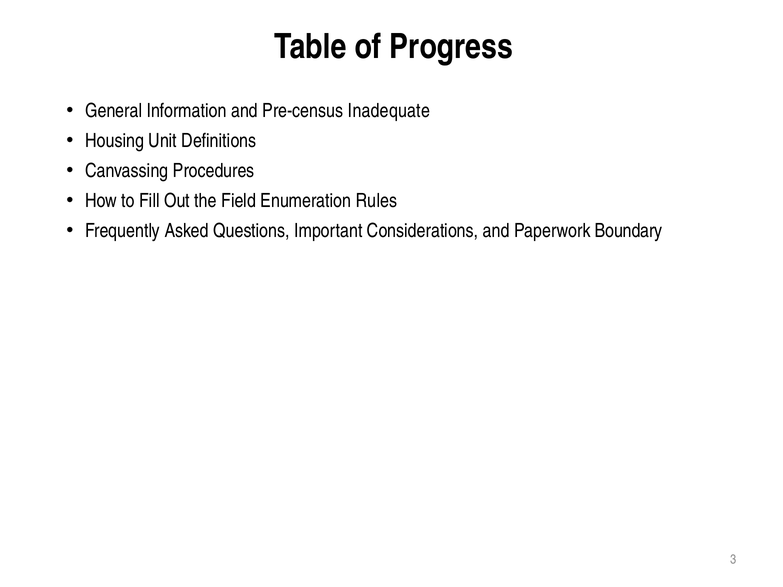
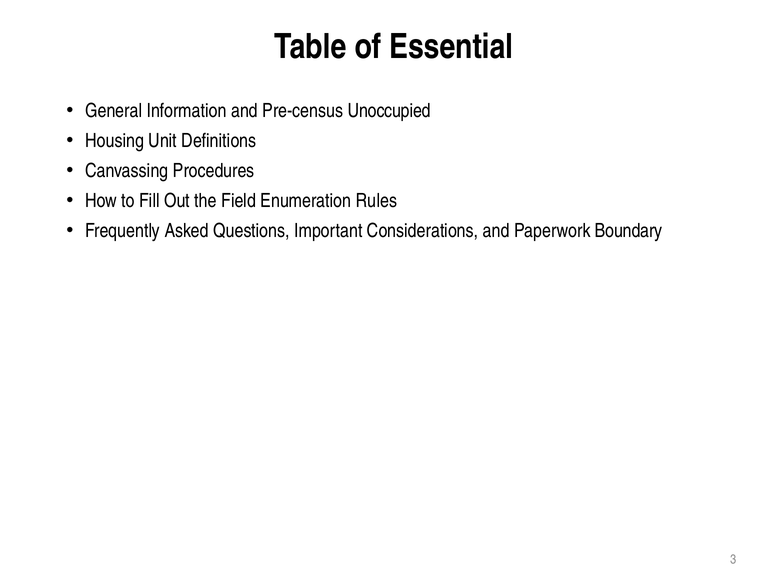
Progress: Progress -> Essential (451, 47)
Inadequate: Inadequate -> Unoccupied (389, 111)
